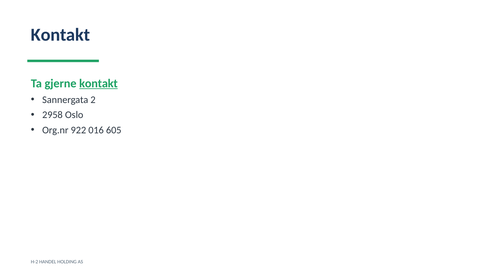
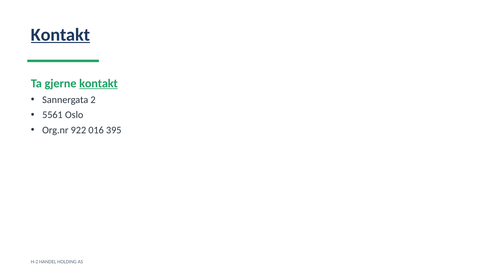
Kontakt underline: none -> present (60, 35)
2958: 2958 -> 5561 (52, 115)
605: 605 -> 395 (114, 130)
